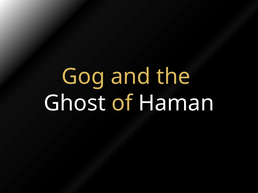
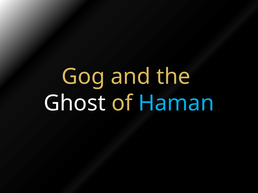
Haman colour: white -> light blue (176, 103)
